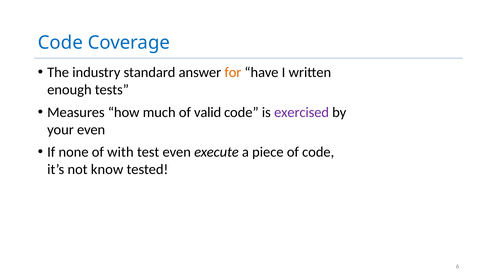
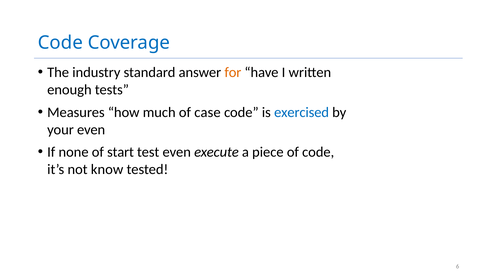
valid: valid -> case (207, 113)
exercised colour: purple -> blue (302, 113)
with: with -> start (121, 153)
